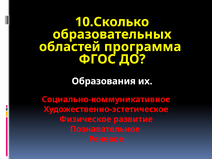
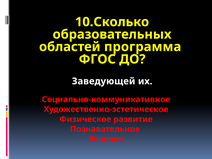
Образования: Образования -> Заведующей (104, 81)
